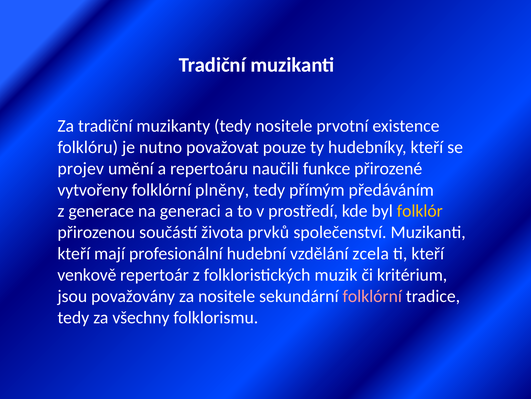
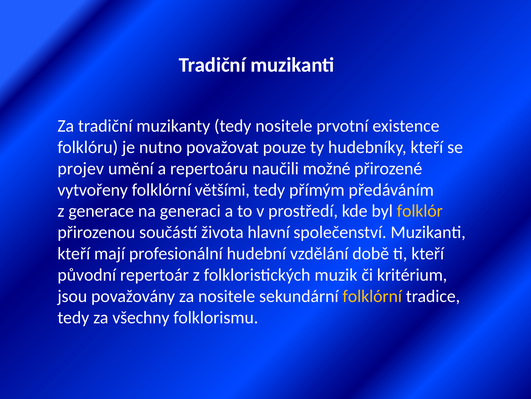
funkce: funkce -> možné (327, 168)
plněny: plněny -> většími (222, 189)
prvků: prvků -> hlavní (269, 232)
zcela: zcela -> době (371, 253)
venkově: venkově -> původní (87, 274)
folklórní colour: pink -> yellow (372, 296)
